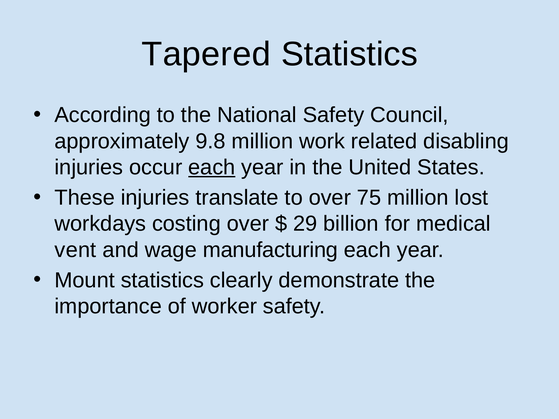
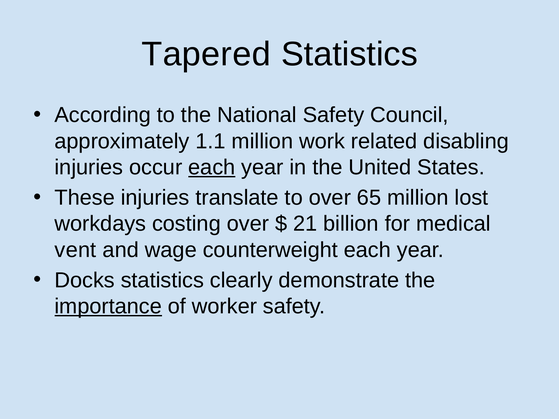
9.8: 9.8 -> 1.1 (211, 141)
75: 75 -> 65 (369, 198)
29: 29 -> 21 (305, 224)
manufacturing: manufacturing -> counterweight (270, 250)
Mount: Mount -> Docks (85, 281)
importance underline: none -> present (108, 307)
